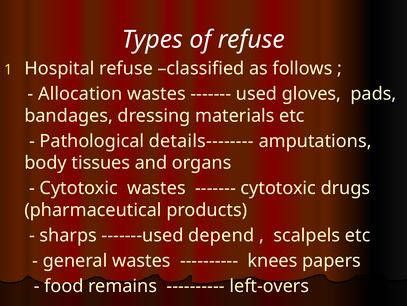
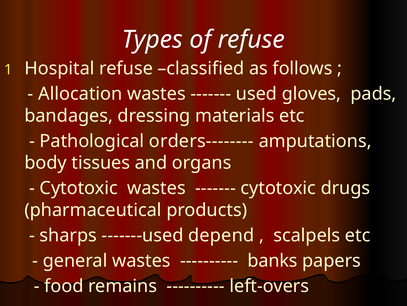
details--------: details-------- -> orders-------- (201, 141)
knees: knees -> banks (273, 260)
